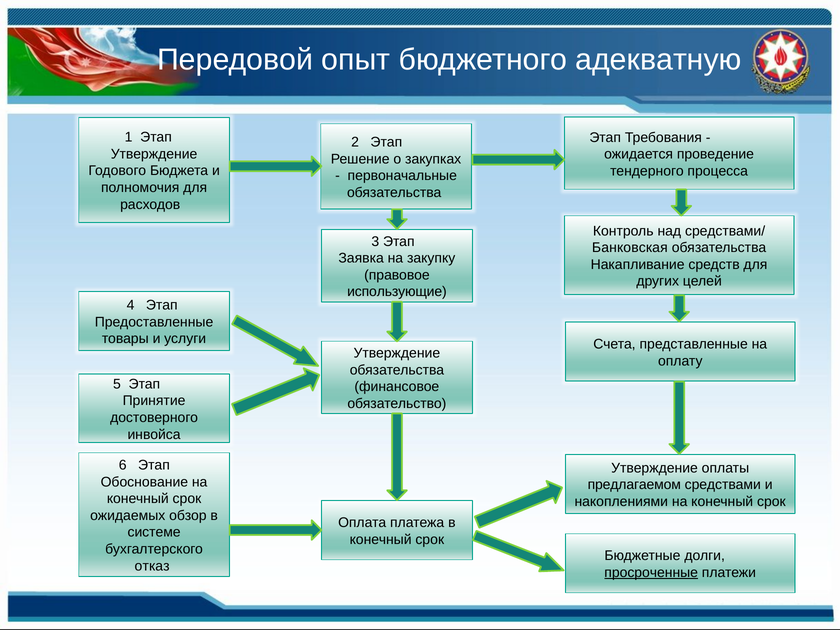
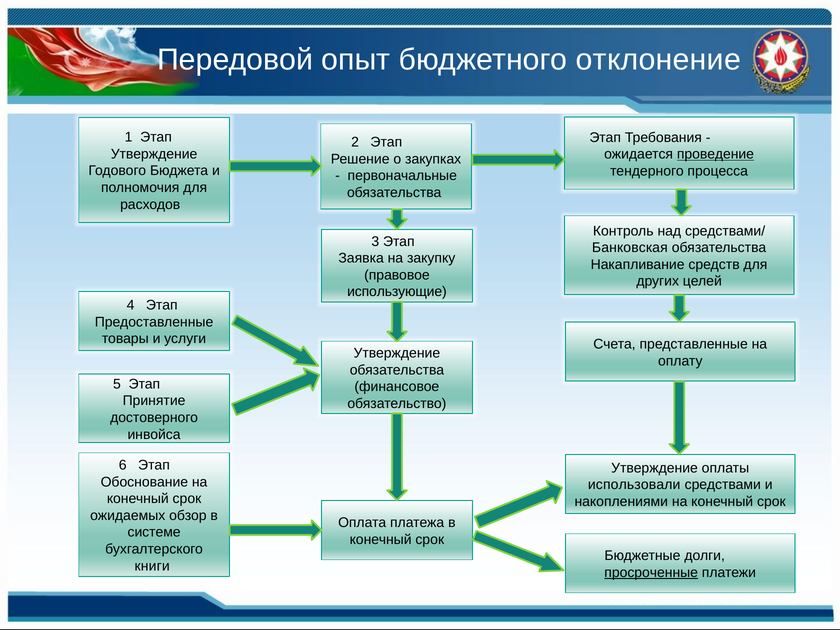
адекватную: адекватную -> отклонение (658, 60)
проведение underline: none -> present (715, 154)
предлагаемом: предлагаемом -> использовали (634, 485)
отказ: отказ -> книги (152, 566)
